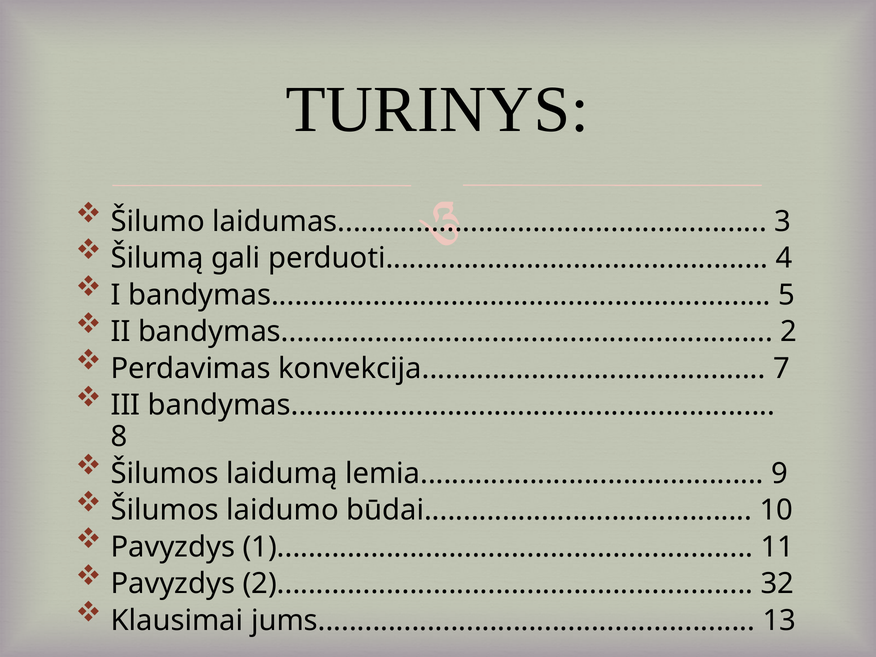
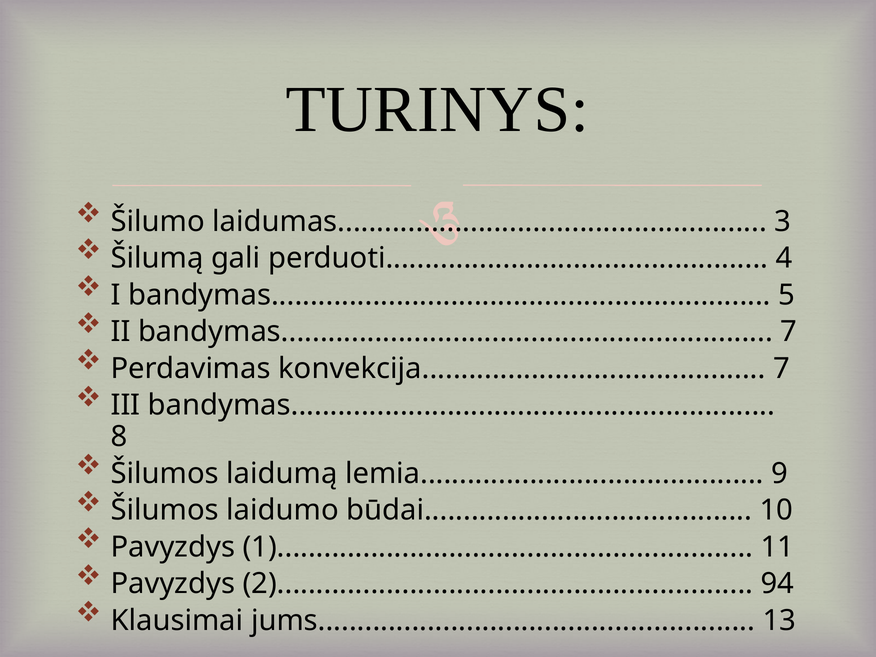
bandymas 2: 2 -> 7 (789, 332)
32: 32 -> 94 (777, 584)
